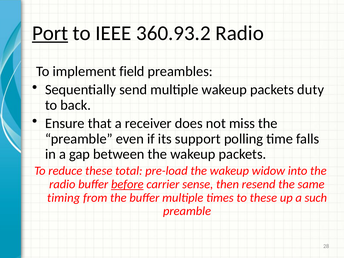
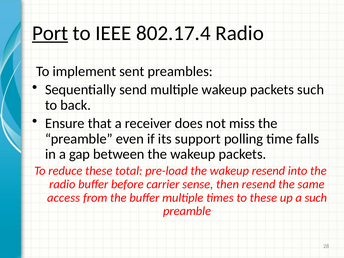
360.93.2: 360.93.2 -> 802.17.4 (173, 33)
field: field -> sent (132, 71)
packets duty: duty -> such (311, 90)
wakeup widow: widow -> resend (268, 171)
before underline: present -> none (127, 184)
timing: timing -> access (64, 198)
